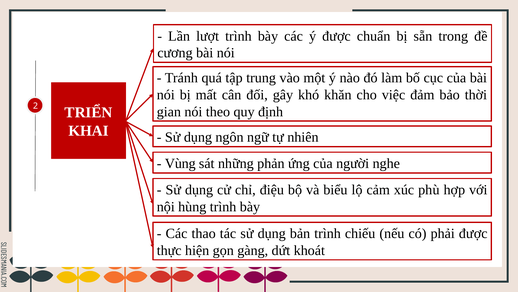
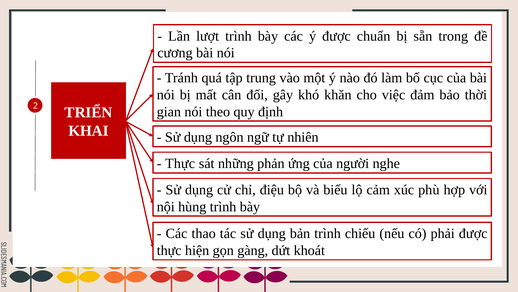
Vùng: Vùng -> Thực (180, 163)
